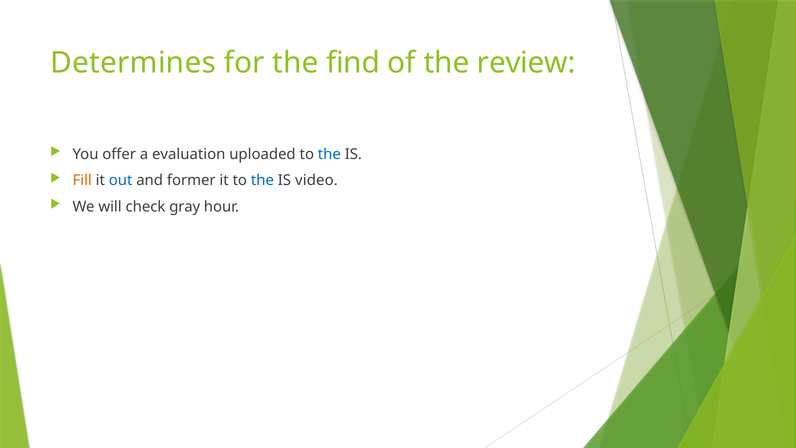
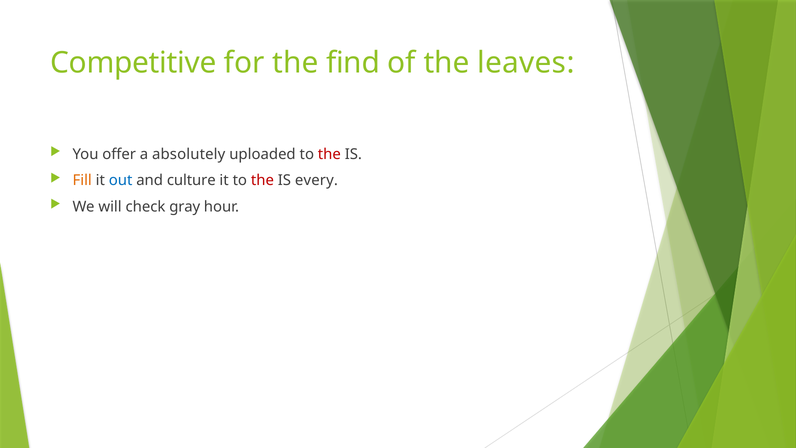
Determines: Determines -> Competitive (133, 63)
review: review -> leaves (526, 63)
evaluation: evaluation -> absolutely (189, 154)
the colour: blue -> red (329, 154)
former: former -> culture (191, 180)
the colour: blue -> red (262, 180)
video: video -> every (316, 180)
